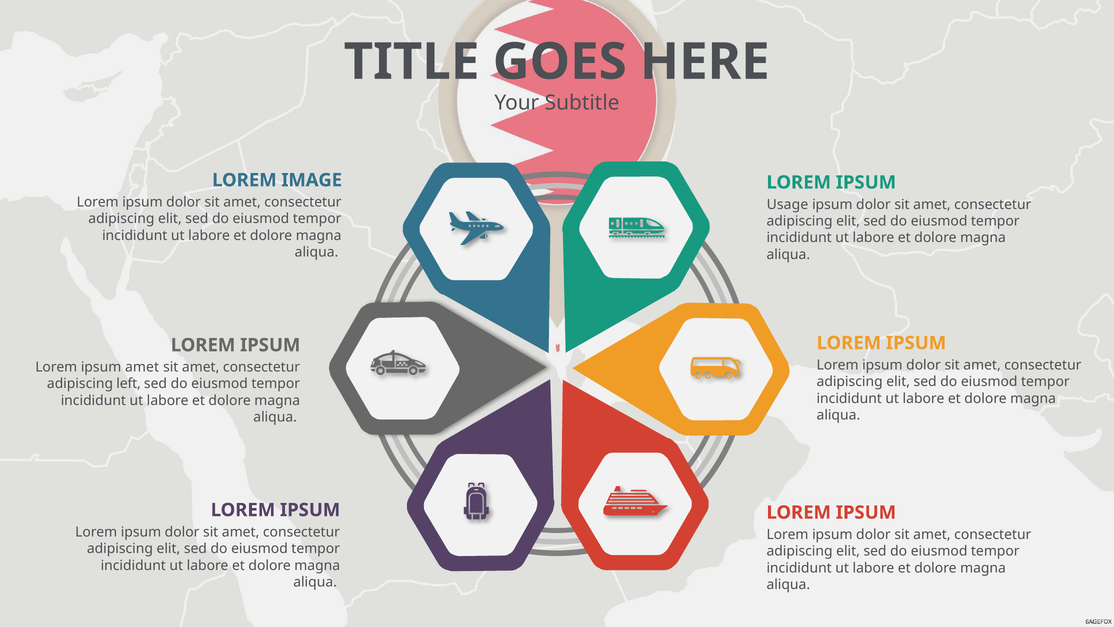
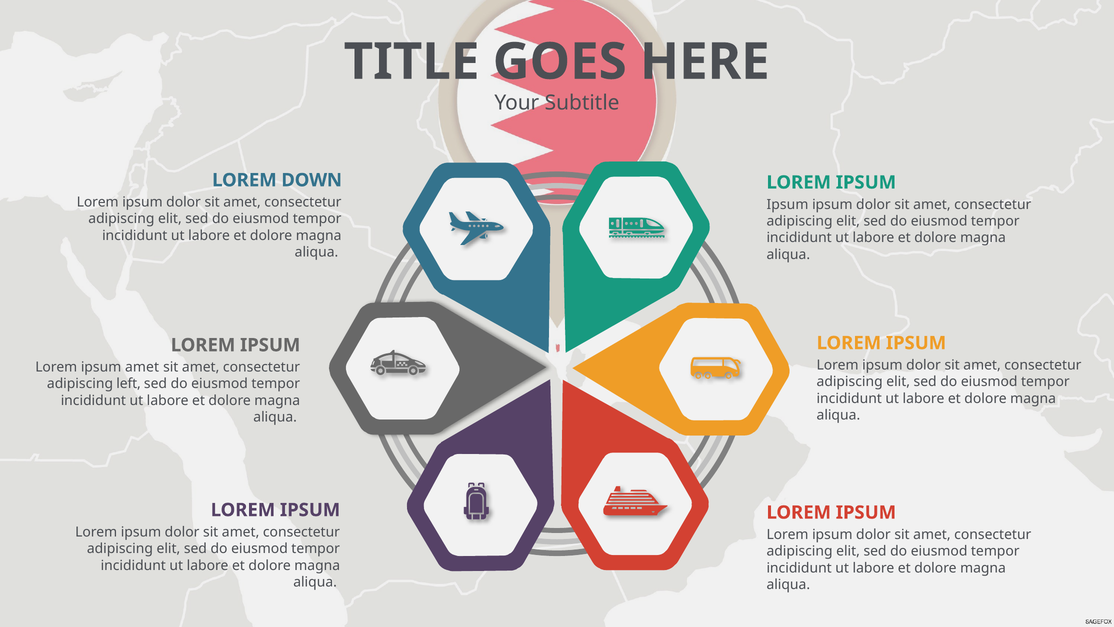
IMAGE: IMAGE -> DOWN (312, 180)
Usage: Usage -> Ipsum (787, 204)
